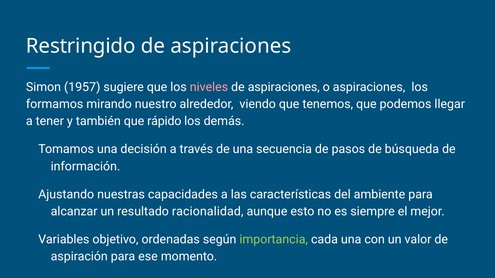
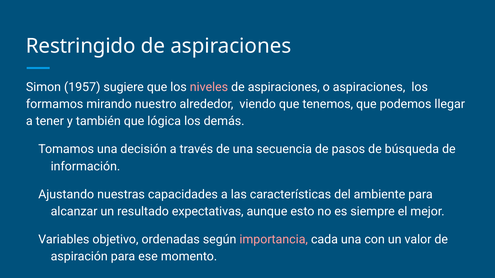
rápido: rápido -> lógica (164, 121)
racionalidad: racionalidad -> expectativas (208, 212)
importancia colour: light green -> pink (274, 240)
